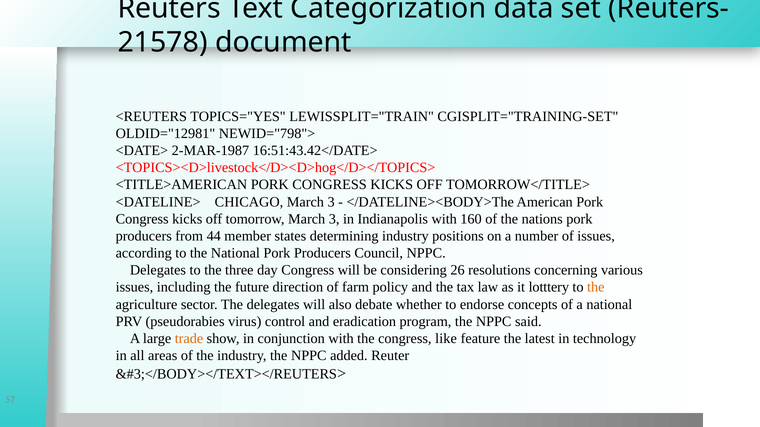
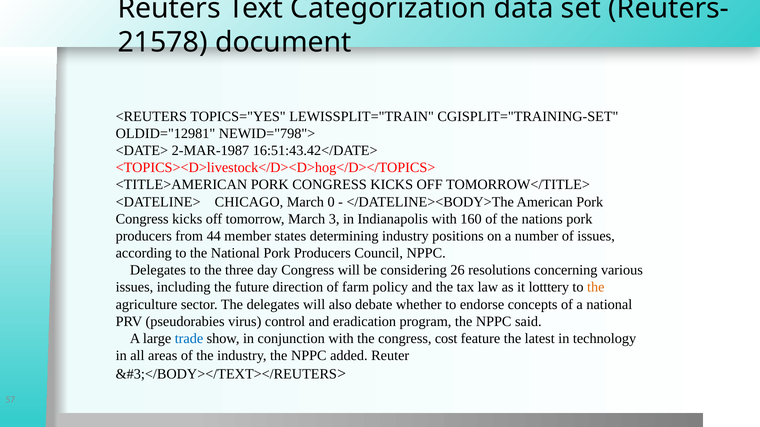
CHICAGO March 3: 3 -> 0 (331, 202)
trade colour: orange -> blue (189, 339)
like: like -> cost (446, 339)
